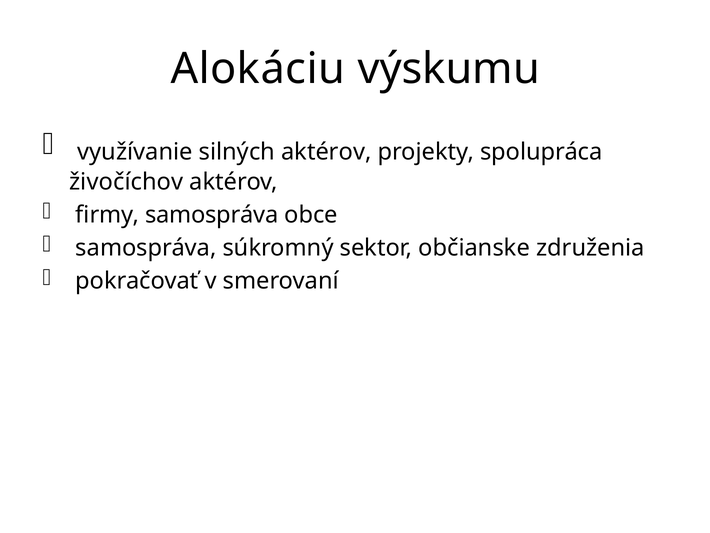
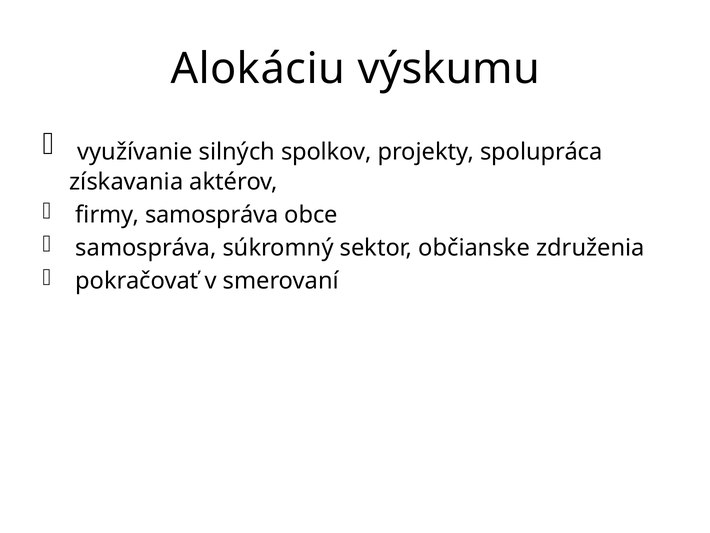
silných aktérov: aktérov -> spolkov (326, 152)
živočíchov: živočíchov -> získavania (126, 182)
